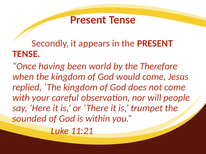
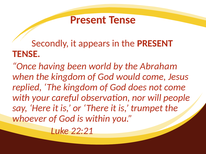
Therefore: Therefore -> Abraham (159, 66)
sounded: sounded -> whoever (29, 119)
11:21: 11:21 -> 22:21 (82, 131)
